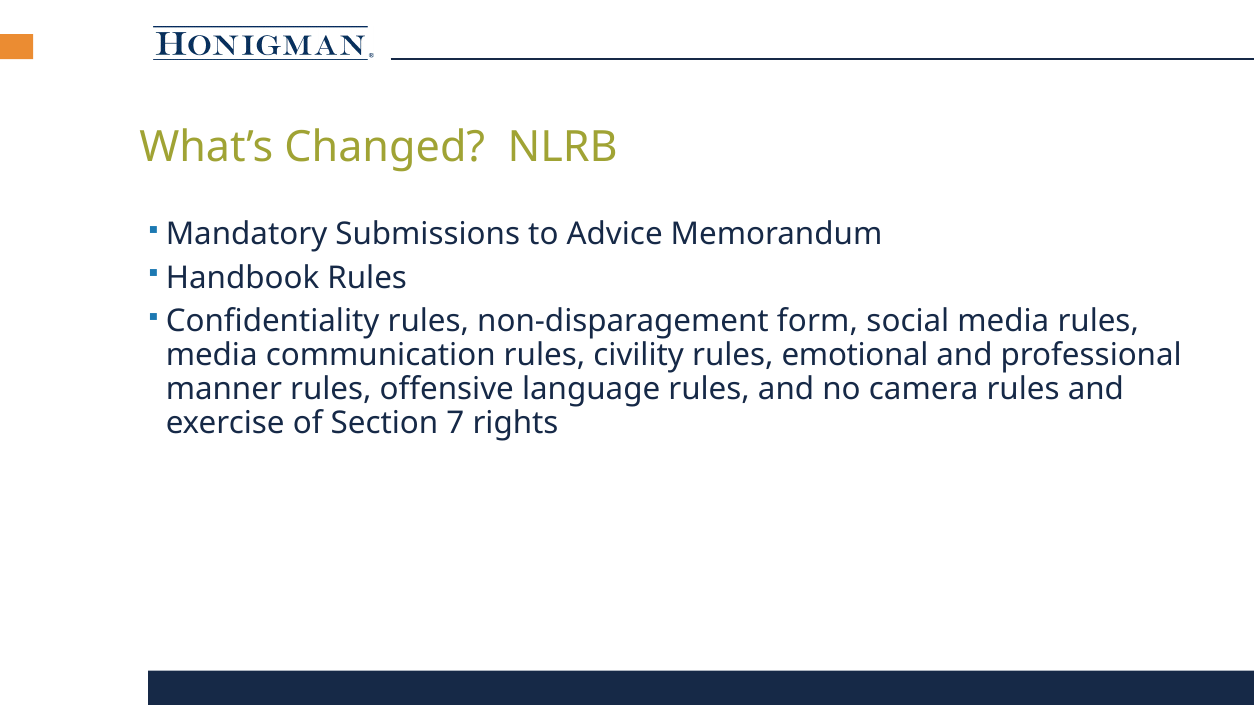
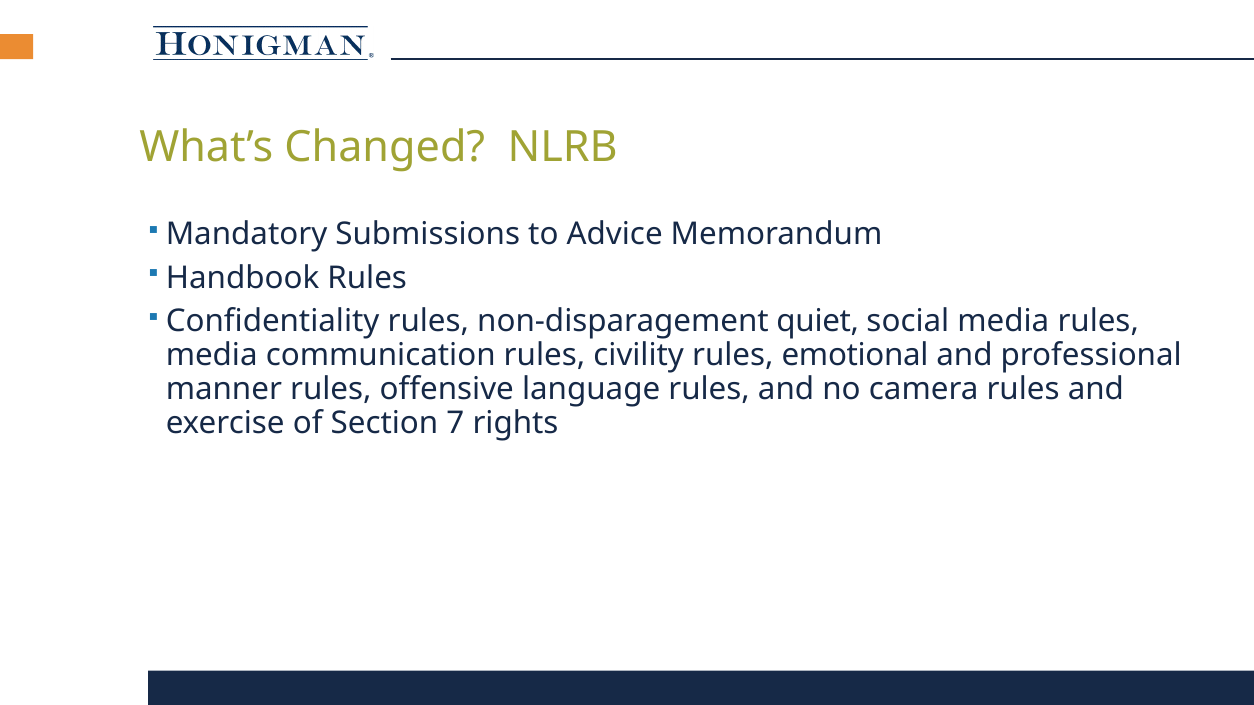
form: form -> quiet (818, 322)
